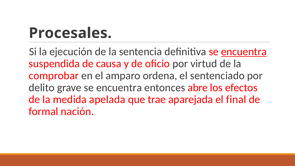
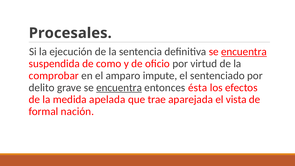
causa: causa -> como (109, 64)
ordena: ordena -> impute (160, 76)
encuentra underline: none -> present (119, 88)
abre: abre -> ésta (198, 88)
final: final -> vista (236, 99)
